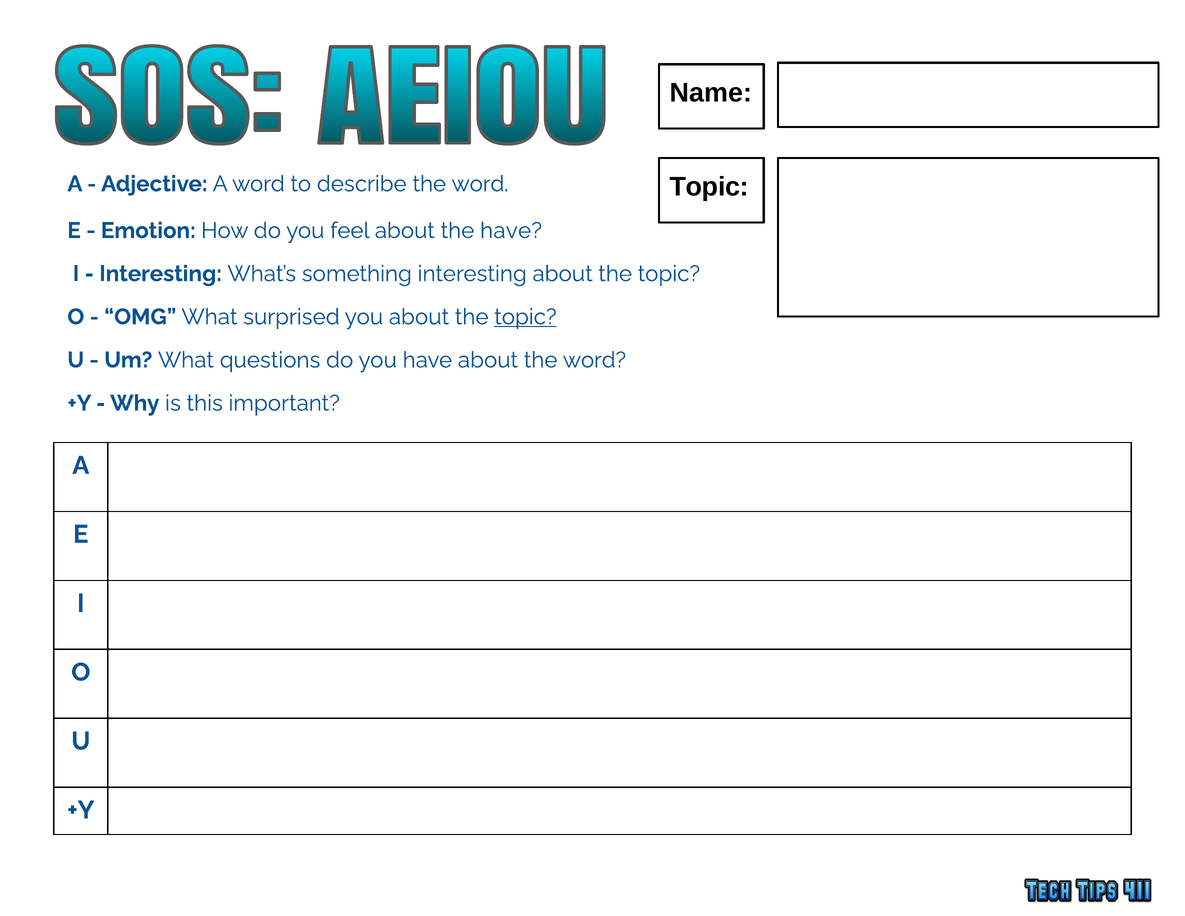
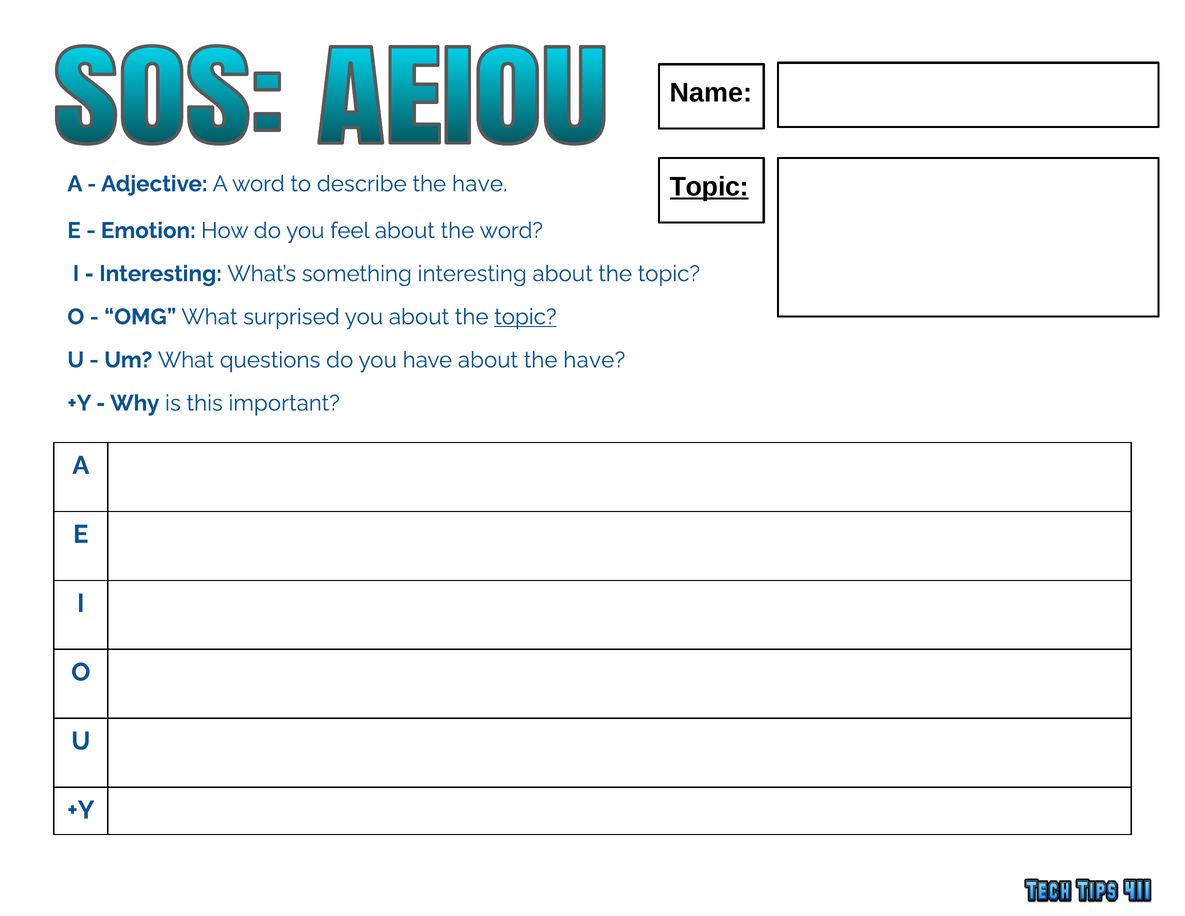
describe the word: word -> have (480, 184)
Topic underline: none -> present (709, 187)
the have: have -> word (511, 231)
about the word: word -> have (594, 360)
